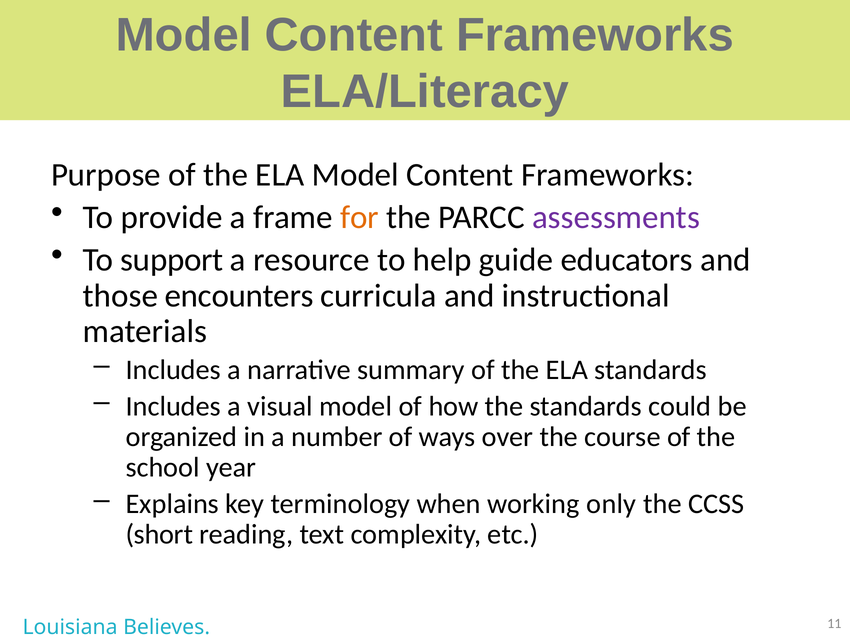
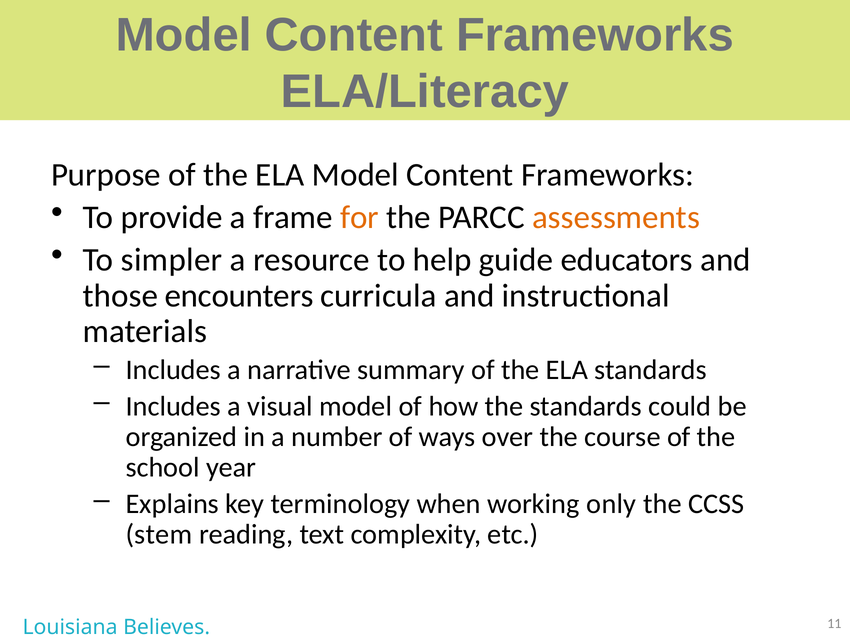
assessments colour: purple -> orange (616, 218)
support: support -> simpler (172, 260)
short: short -> stem (159, 535)
